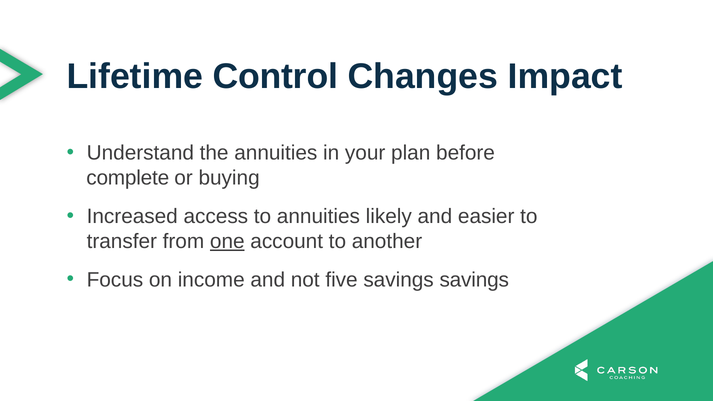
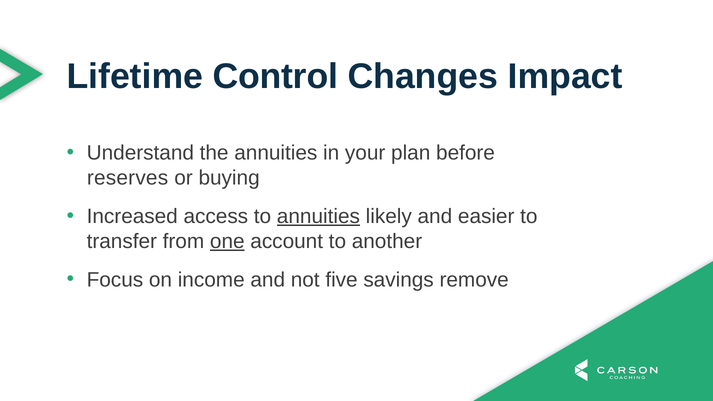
complete: complete -> reserves (128, 178)
annuities underline: none -> present (318, 216)
savings savings: savings -> remove (474, 280)
